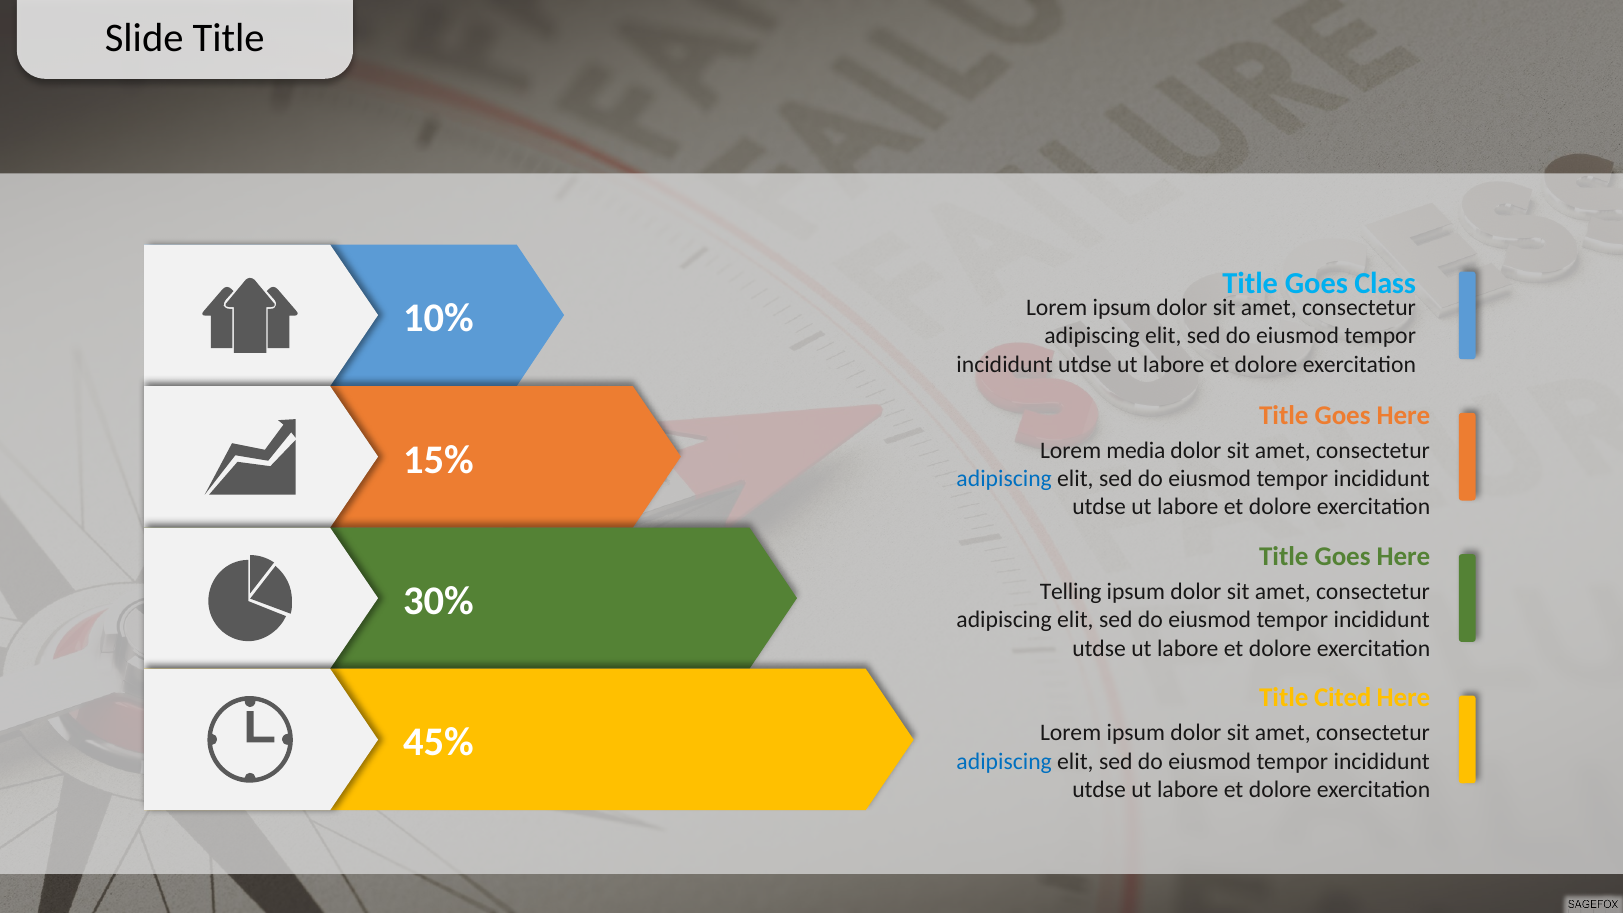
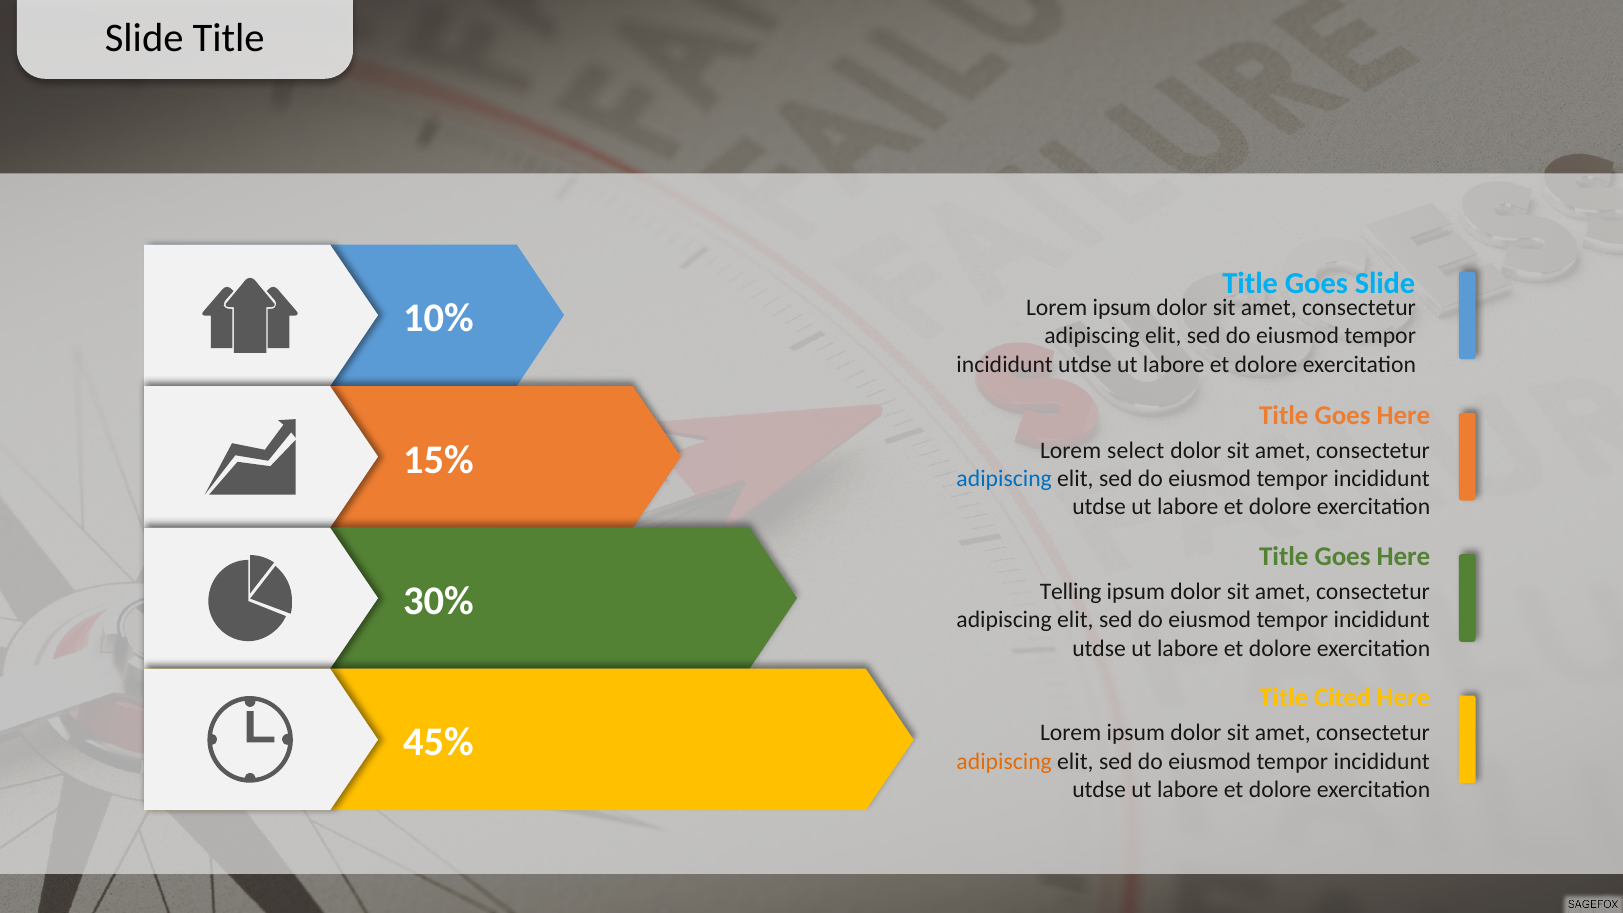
Goes Class: Class -> Slide (1385, 284)
media: media -> select (1136, 450)
adipiscing colour: blue -> orange (1004, 761)
